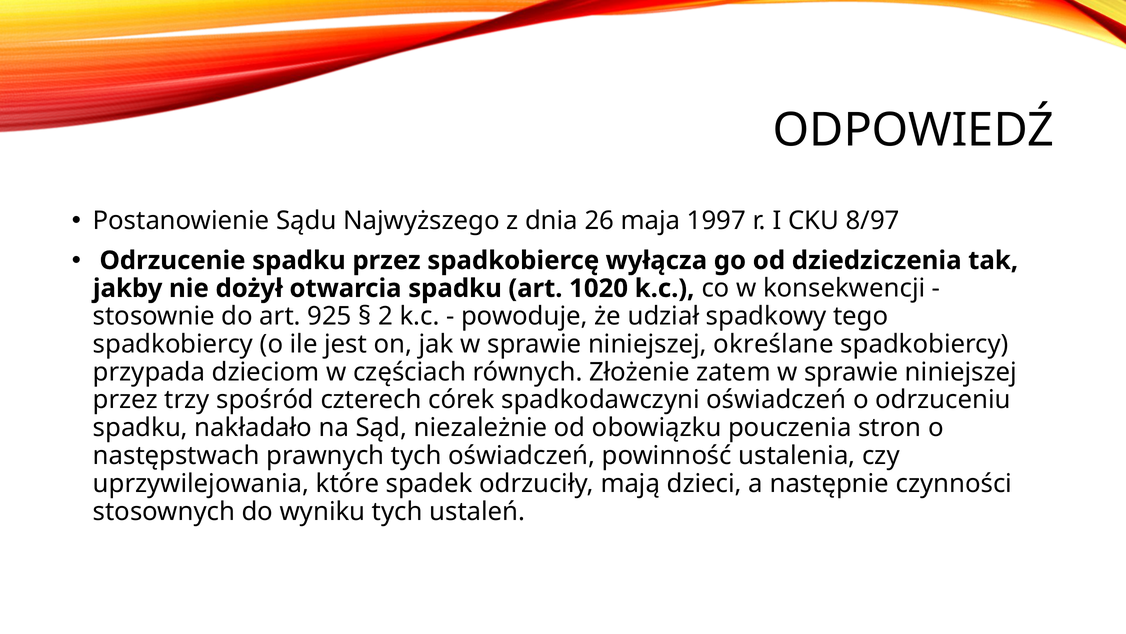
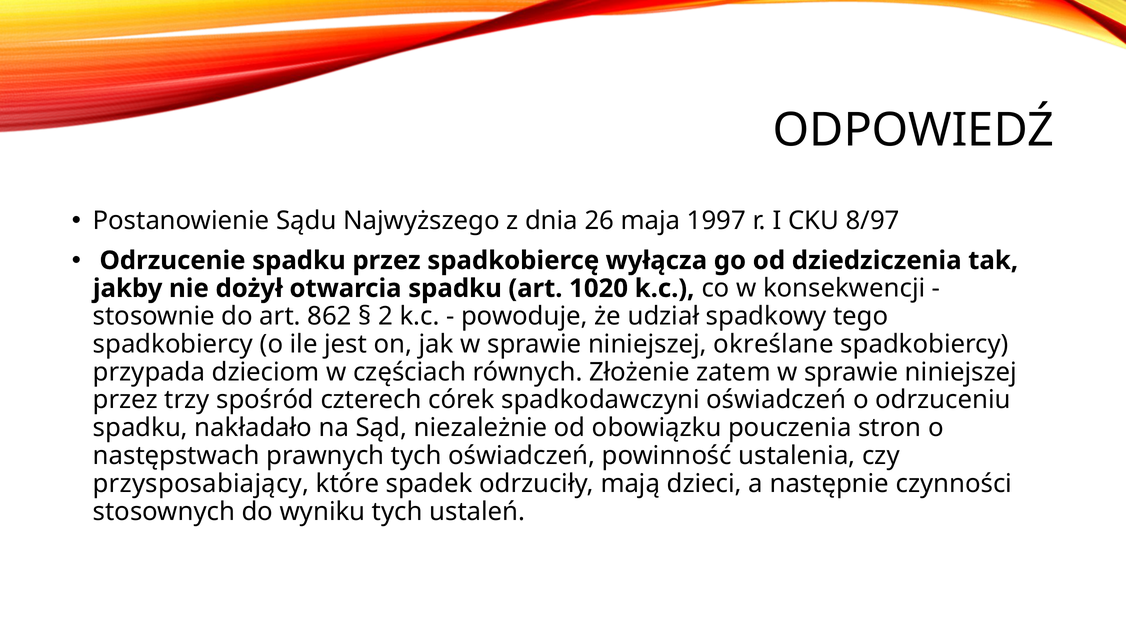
925: 925 -> 862 (330, 316)
uprzywilejowania: uprzywilejowania -> przysposabiający (201, 483)
